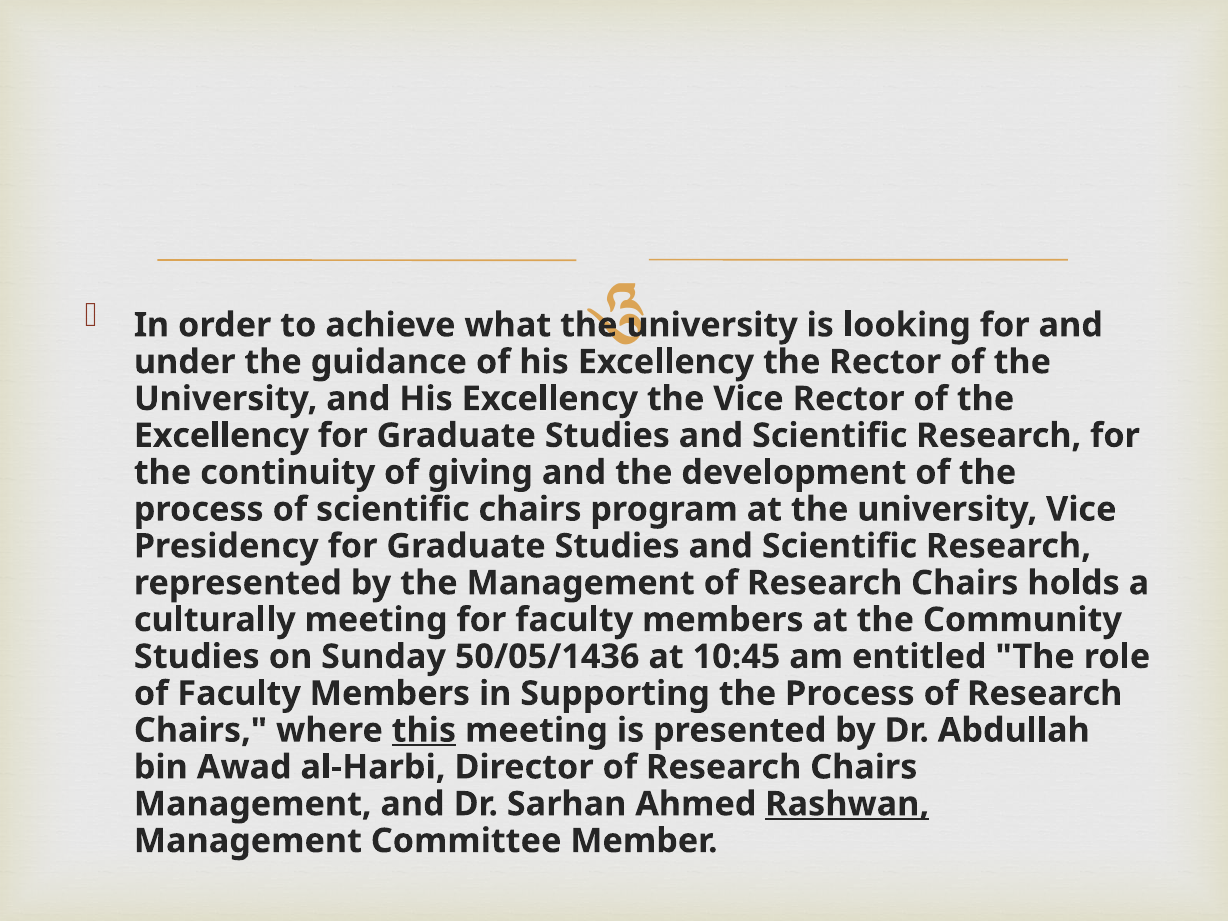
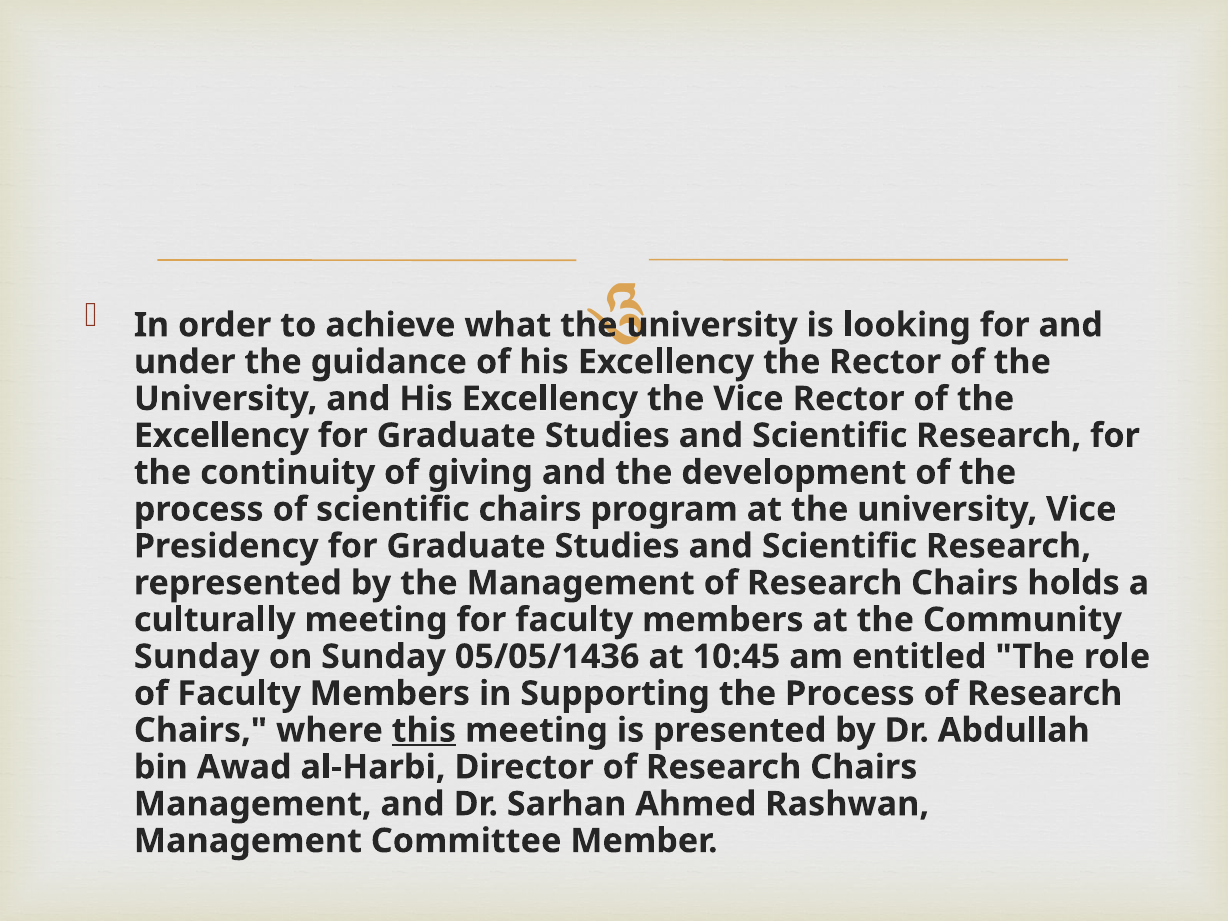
Studies: Studies -> Sunday (197, 657)
50/05/1436: 50/05/1436 -> 05/05/1436 (547, 657)
Rashwan underline: present -> none (847, 804)
